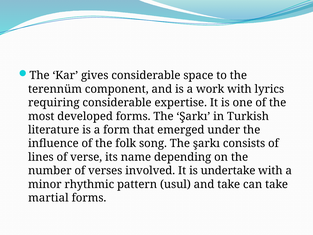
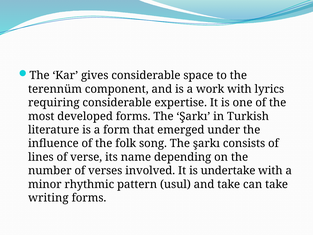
martial: martial -> writing (48, 198)
